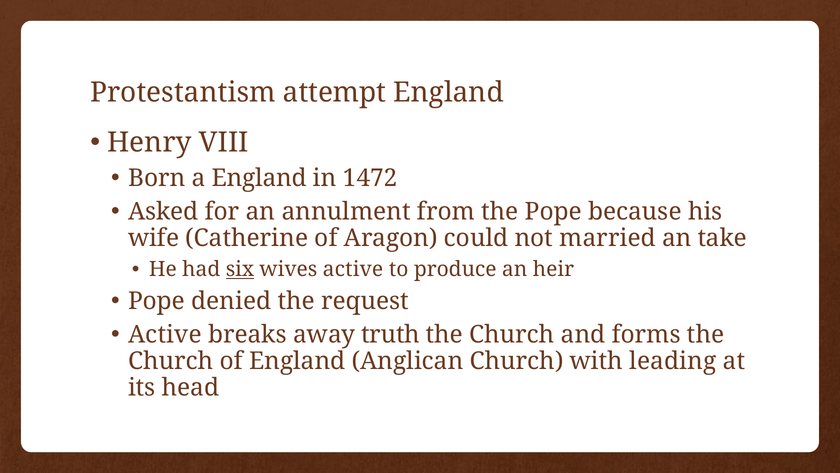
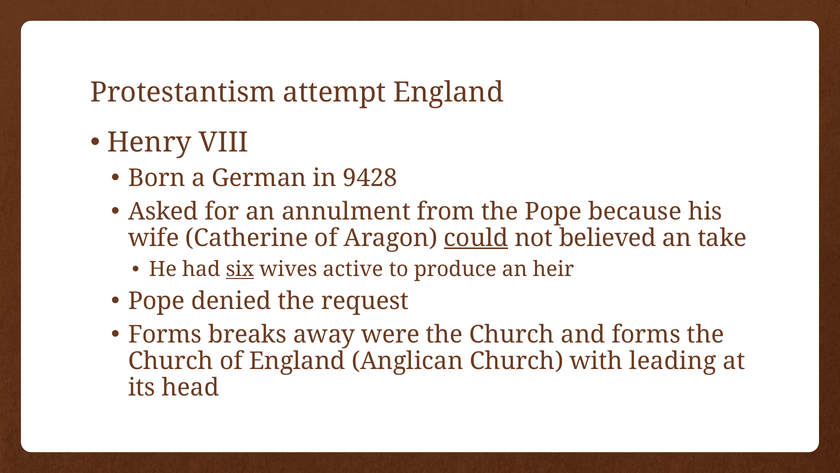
a England: England -> German (259, 178)
1472: 1472 -> 9428 (370, 178)
could underline: none -> present (476, 238)
married: married -> believed (608, 238)
Active: Active -> Forms (165, 334)
truth: truth -> were (391, 334)
